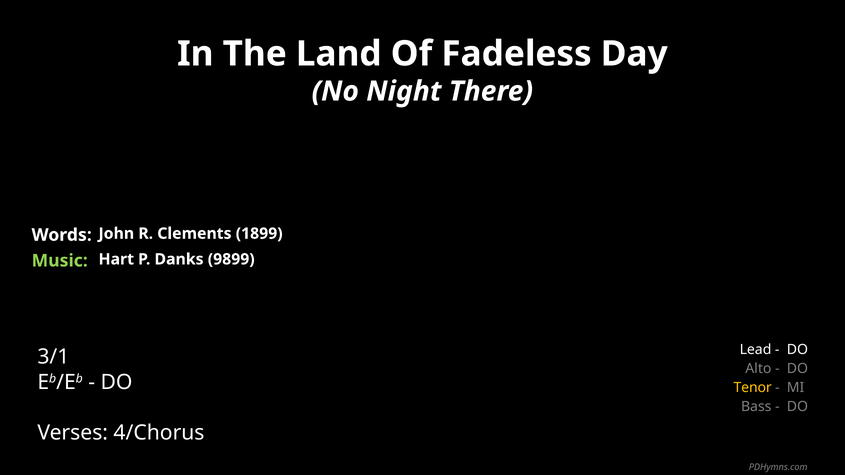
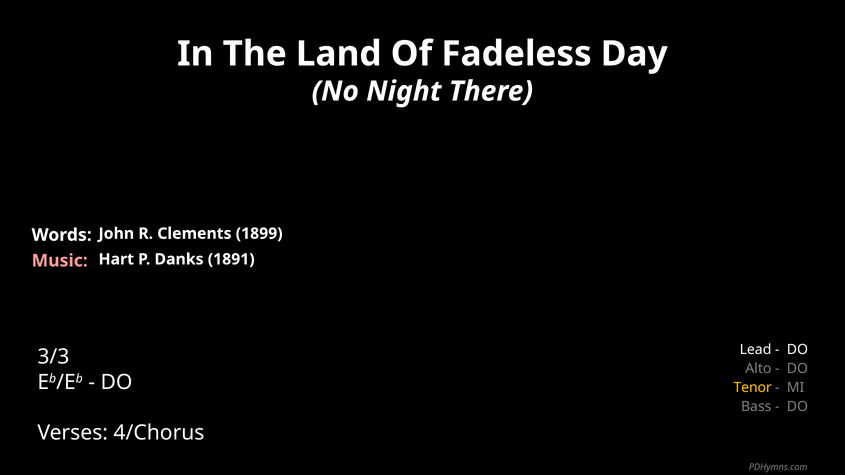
Music colour: light green -> pink (60, 261)
9899: 9899 -> 1891 (231, 259)
3/1: 3/1 -> 3/3 (53, 357)
